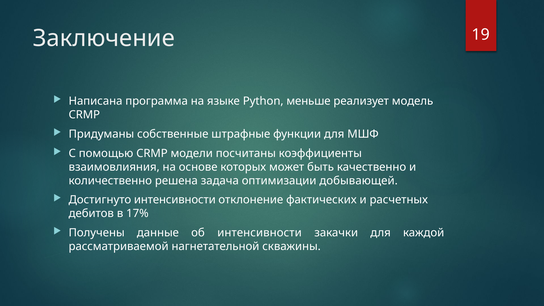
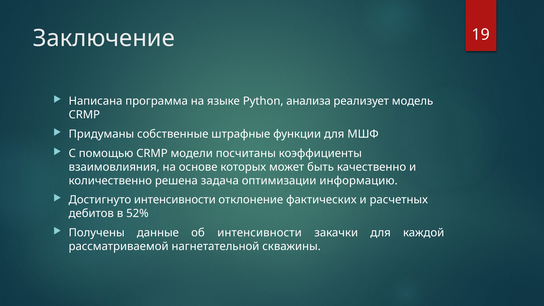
меньше: меньше -> анализа (309, 101)
добывающей: добывающей -> информацию (359, 181)
17%: 17% -> 52% (137, 213)
